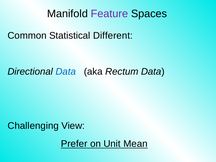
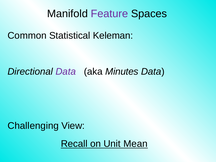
Different: Different -> Keleman (113, 36)
Data colour: blue -> purple (66, 72)
Rectum: Rectum -> Minutes (122, 72)
Prefer: Prefer -> Recall (74, 144)
